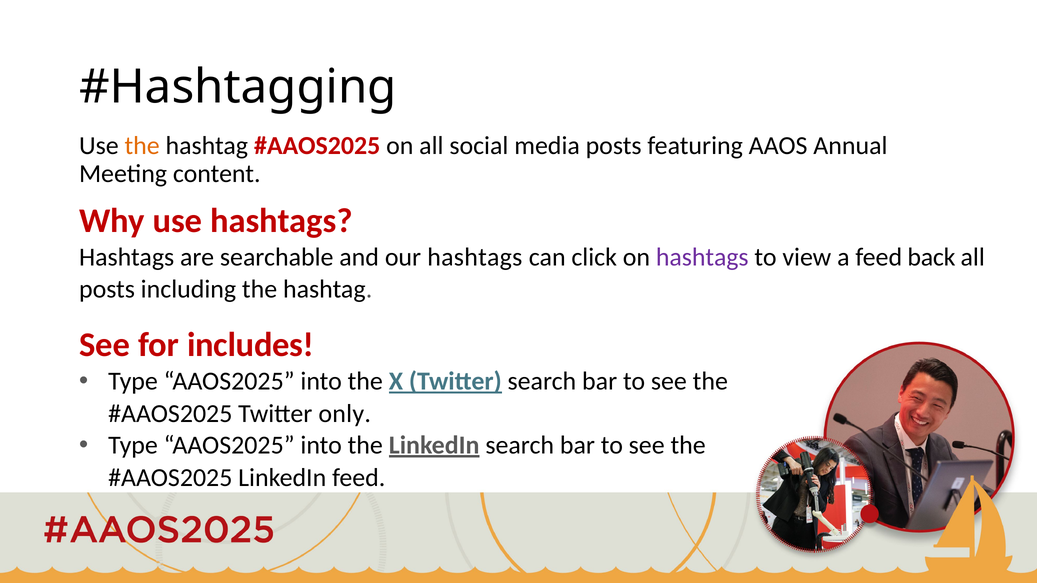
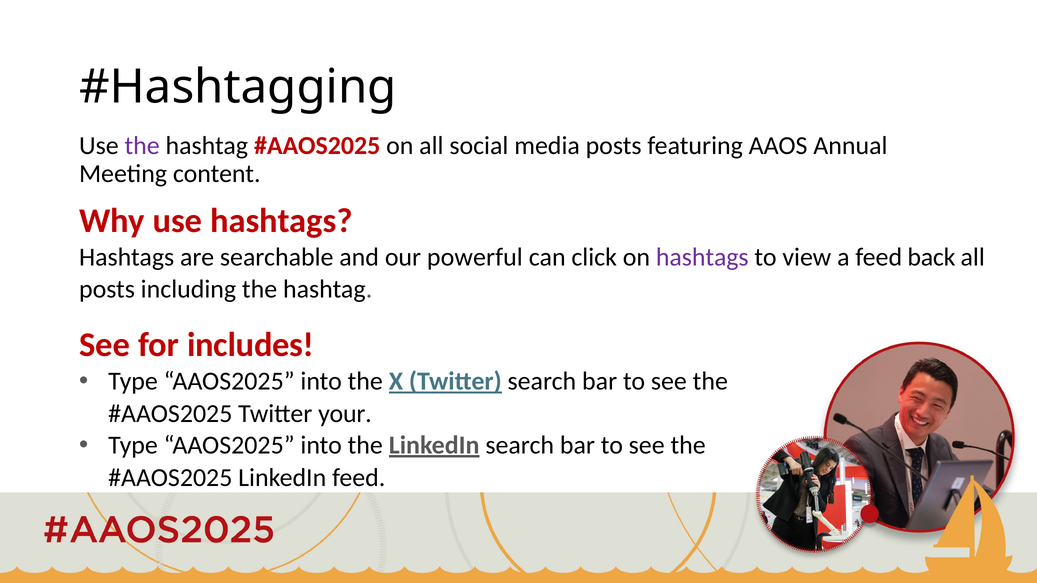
the colour: orange -> purple (142, 146)
our hashtags: hashtags -> powerful (475, 257)
only: only -> your (345, 414)
